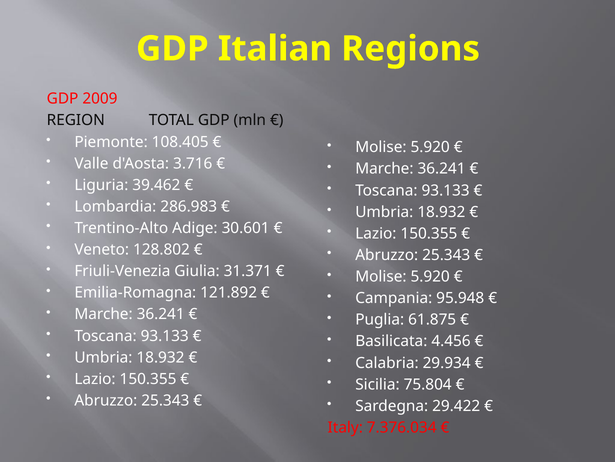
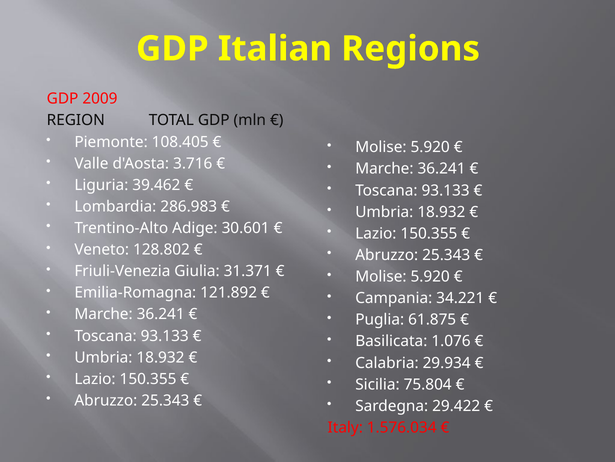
95.948: 95.948 -> 34.221 (460, 298)
4.456: 4.456 -> 1.076 (451, 341)
7.376.034: 7.376.034 -> 1.576.034 (402, 427)
